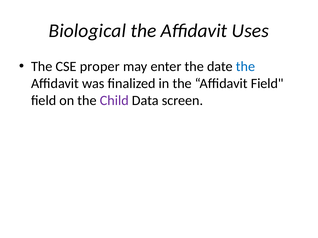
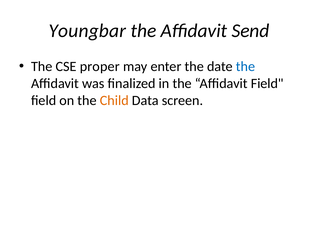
Biological: Biological -> Youngbar (87, 31)
Uses: Uses -> Send (250, 31)
Child colour: purple -> orange (114, 101)
